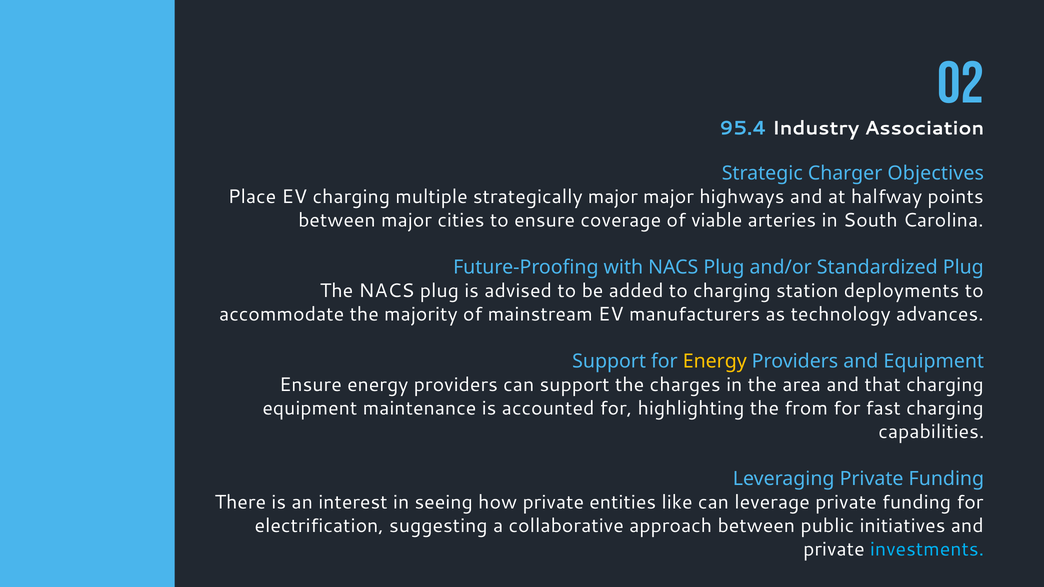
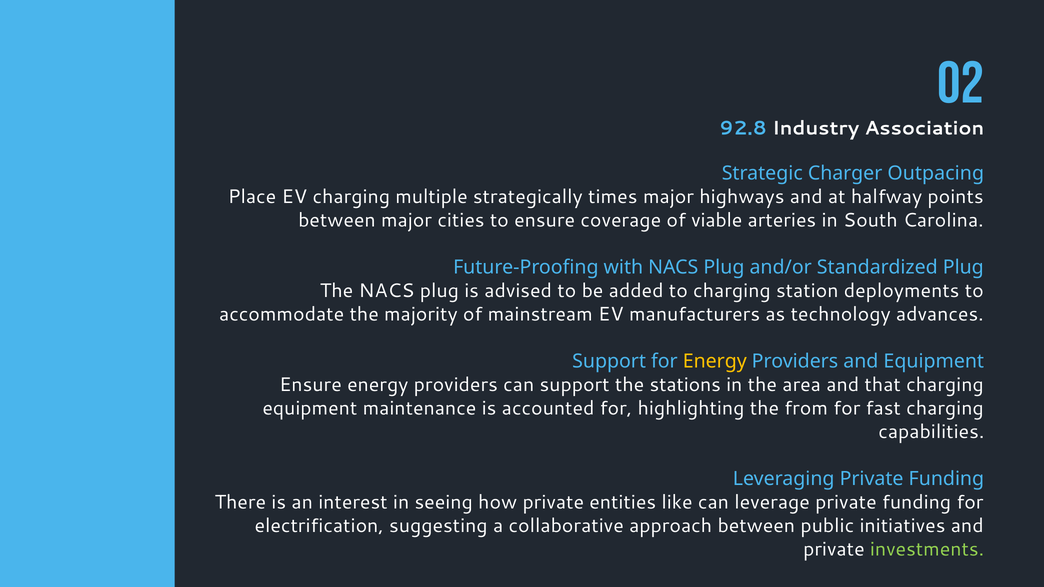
95.4: 95.4 -> 92.8 (743, 129)
Objectives: Objectives -> Outpacing (936, 174)
strategically major: major -> times (613, 197)
charges: charges -> stations (685, 385)
investments colour: light blue -> light green (927, 549)
